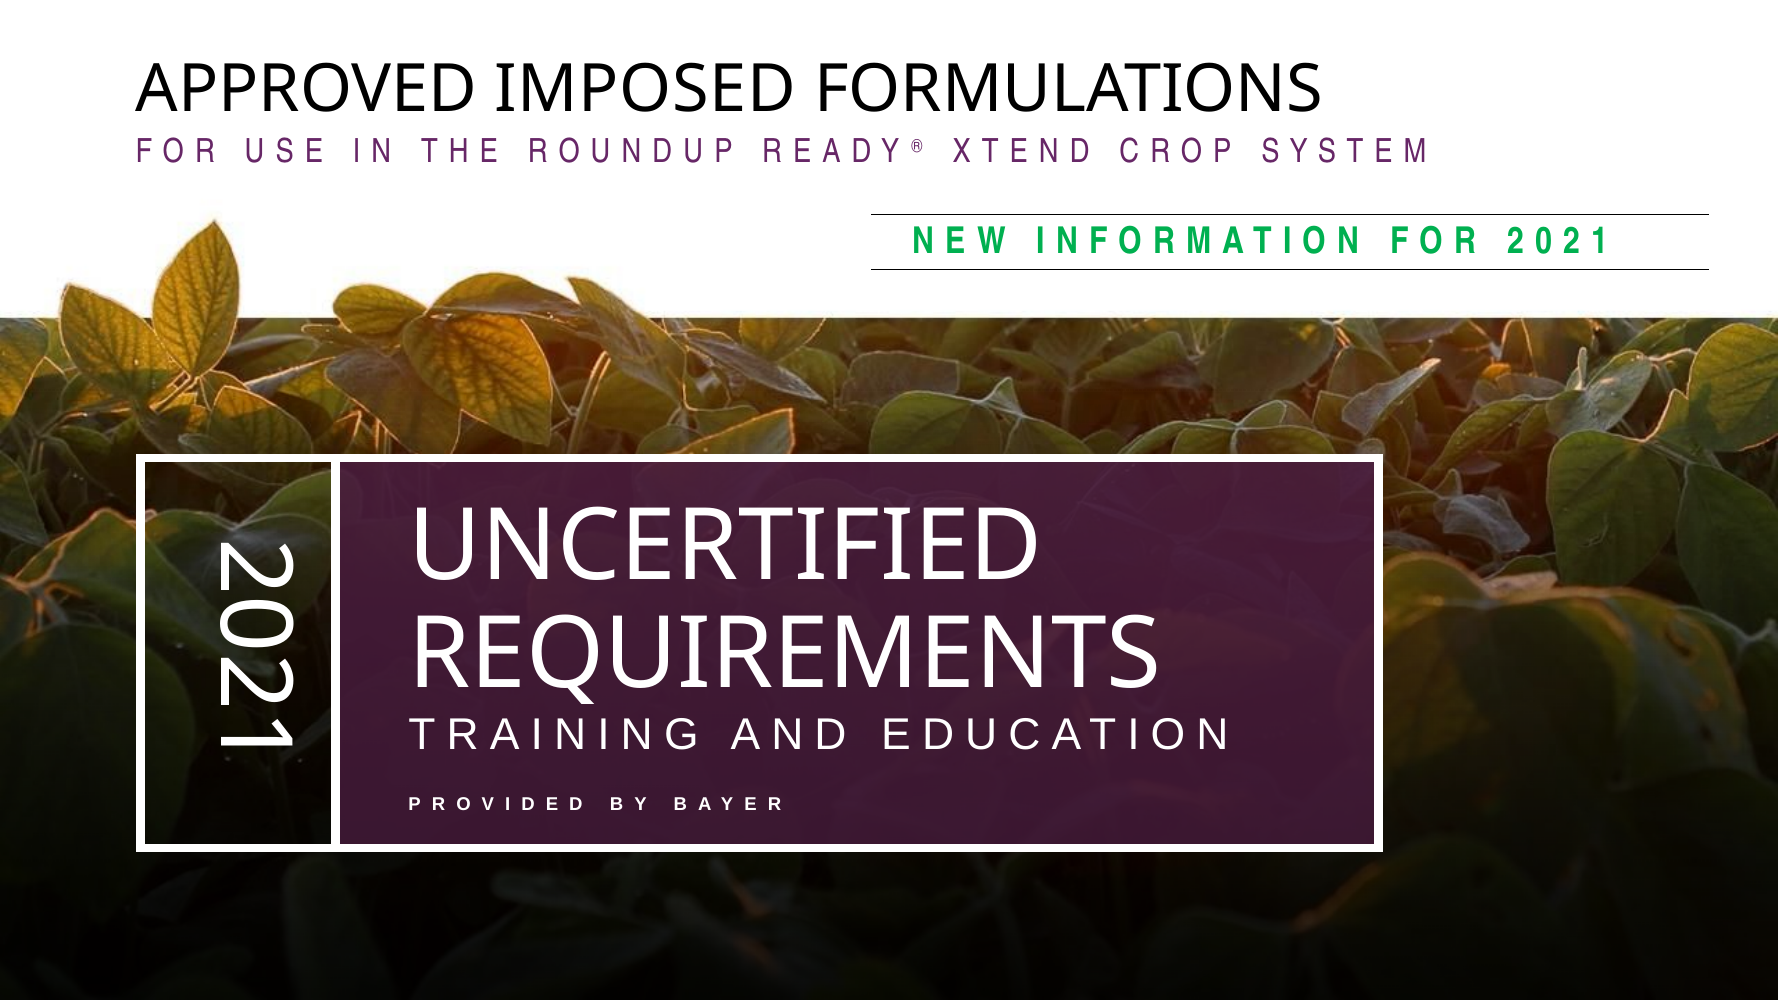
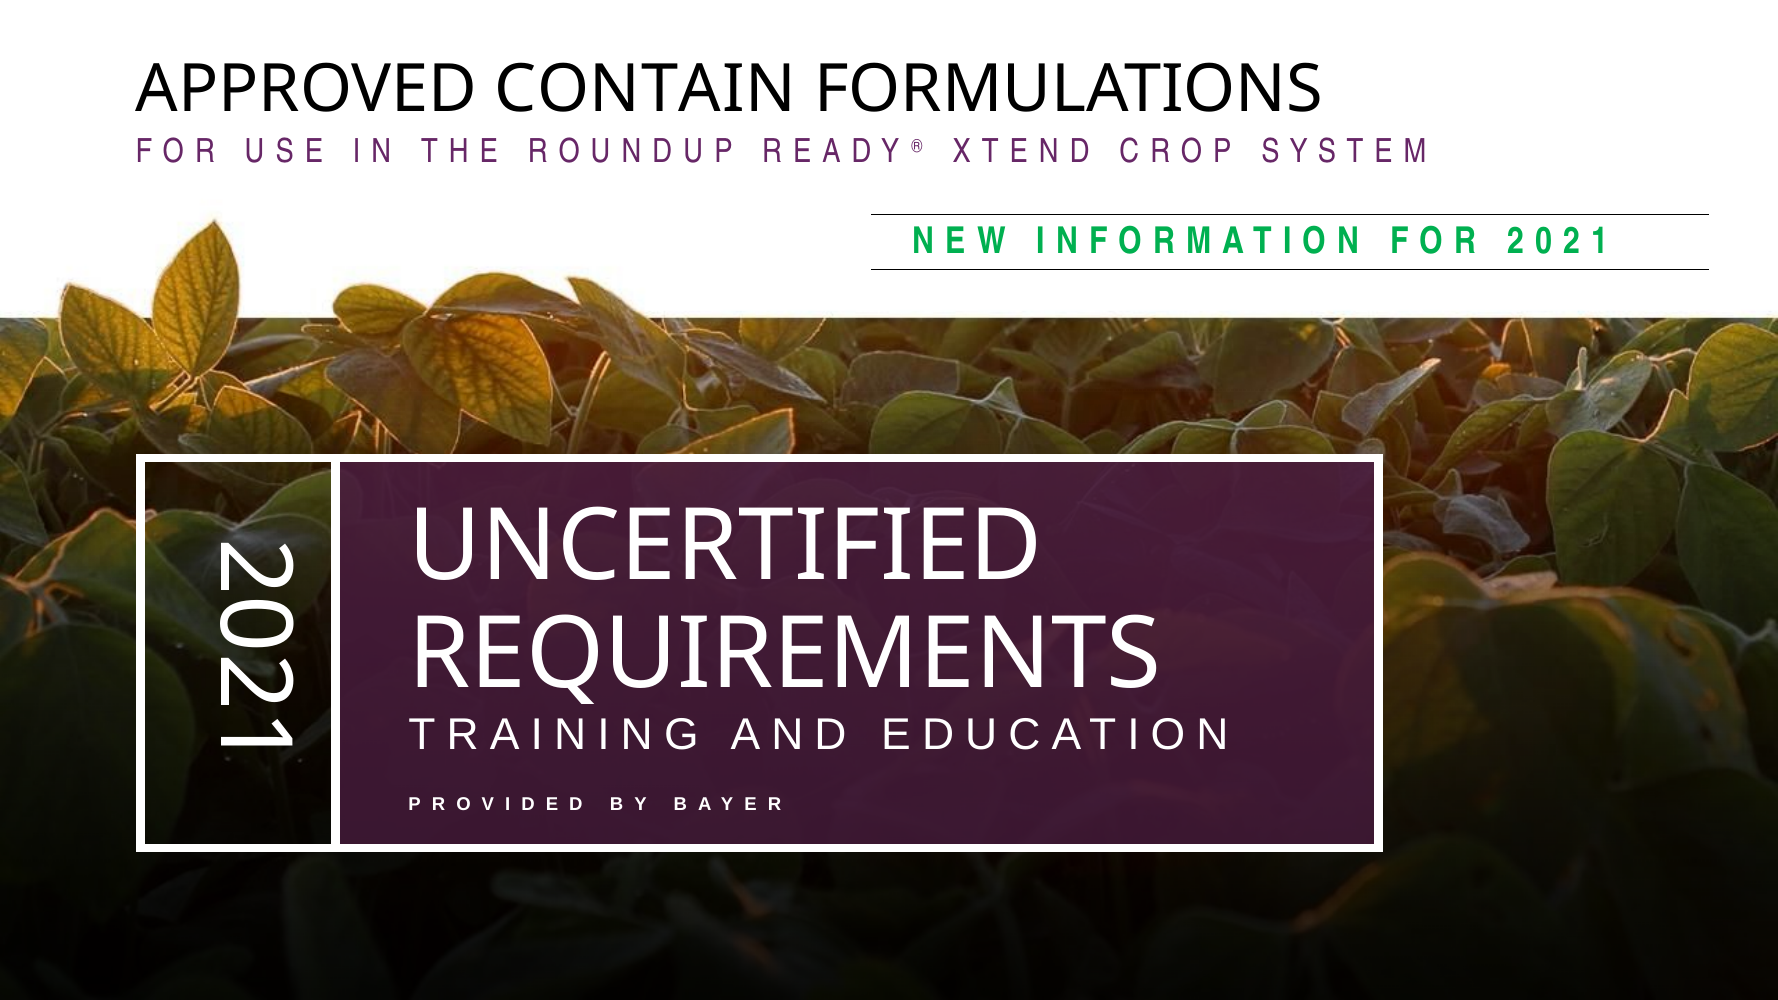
IMPOSED: IMPOSED -> CONTAIN (645, 89)
